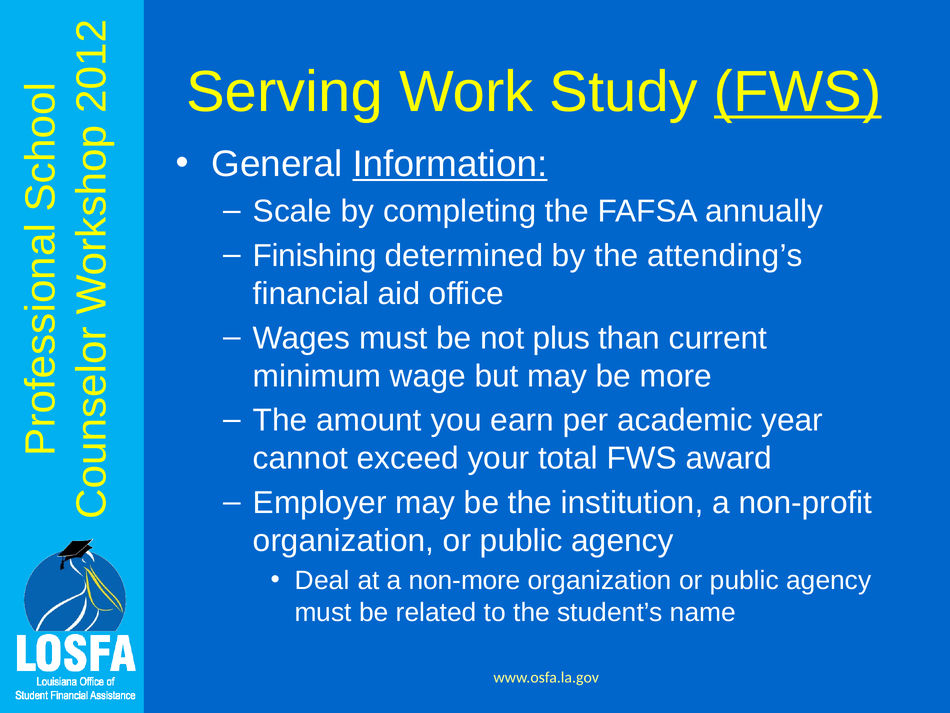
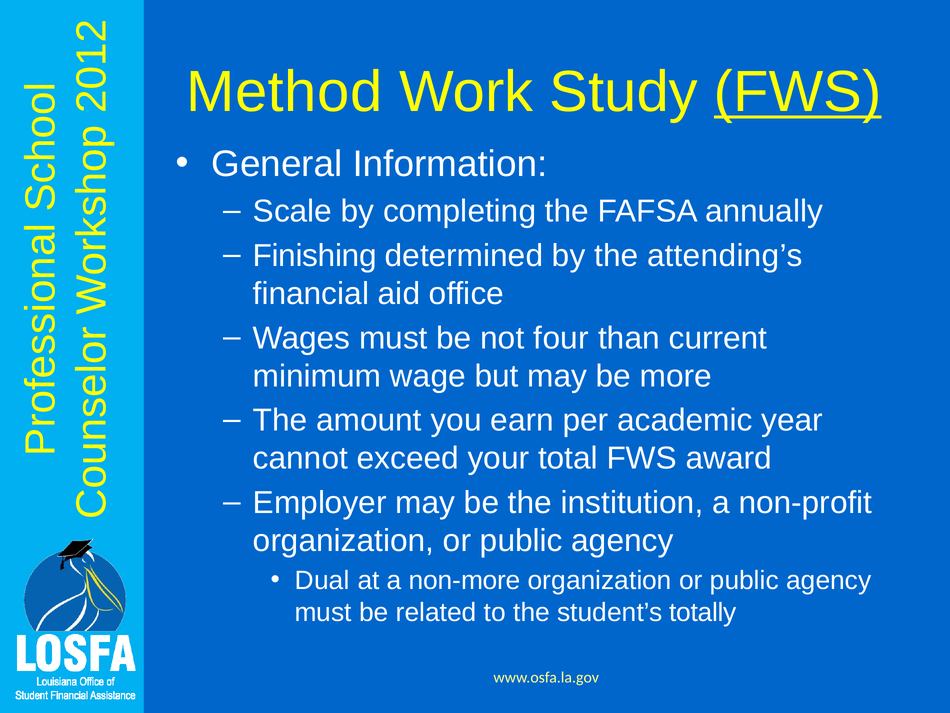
Serving: Serving -> Method (284, 92)
Information underline: present -> none (450, 164)
plus: plus -> four (561, 338)
Deal: Deal -> Dual (322, 580)
name: name -> totally (703, 612)
